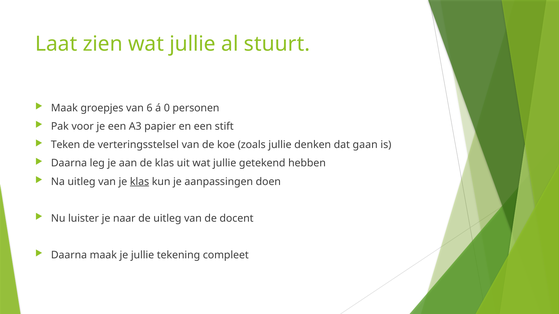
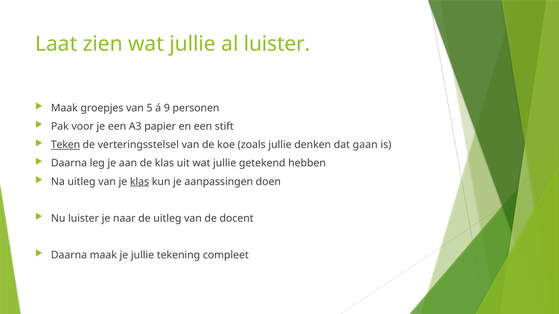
al stuurt: stuurt -> luister (277, 44)
6: 6 -> 5 (150, 108)
0: 0 -> 9 (167, 108)
Teken underline: none -> present (65, 145)
